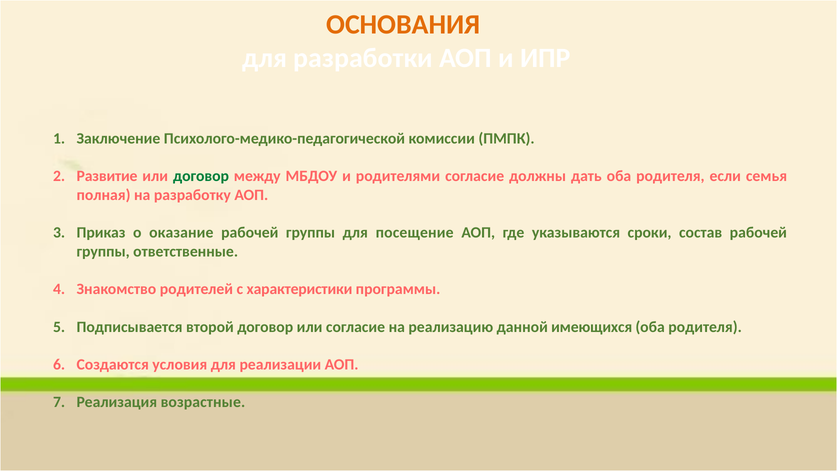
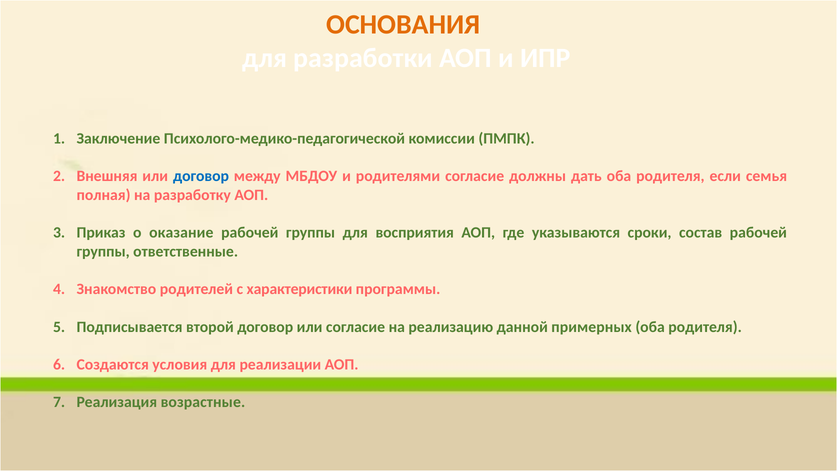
Развитие: Развитие -> Внешняя (107, 176)
договор colour: green -> blue (201, 176)
посещение: посещение -> восприятия (415, 233)
имеющихся: имеющихся -> примерных (592, 327)
